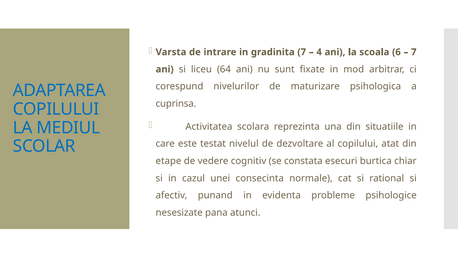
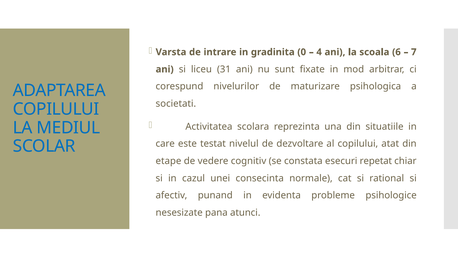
gradinita 7: 7 -> 0 (302, 52)
64: 64 -> 31 (224, 69)
cuprinsa: cuprinsa -> societati (176, 104)
burtica: burtica -> repetat (376, 161)
